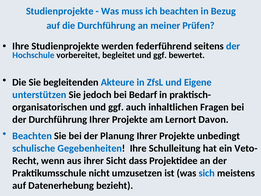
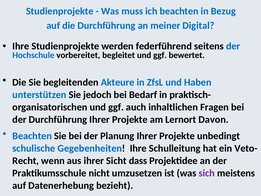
Prüfen: Prüfen -> Digital (198, 26)
Eigene: Eigene -> Haben (198, 82)
sich colour: blue -> purple (207, 173)
